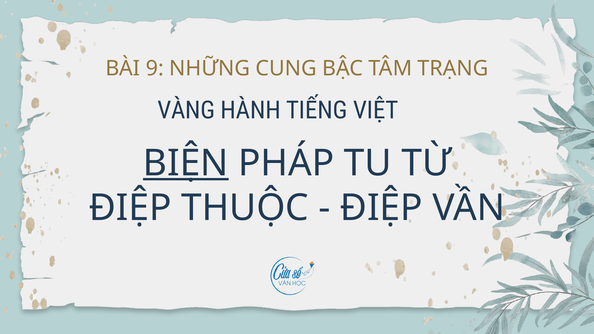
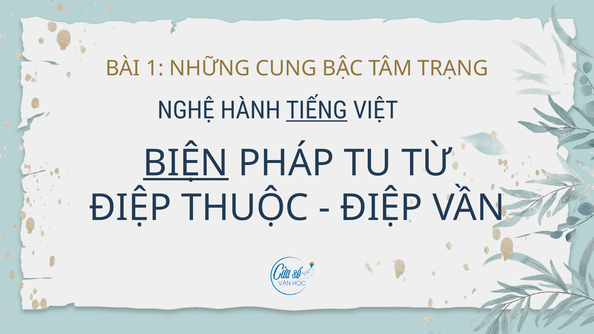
9: 9 -> 1 (155, 69)
VÀNG: VÀNG -> NGHỆ (186, 110)
TIẾNG underline: none -> present (317, 110)
